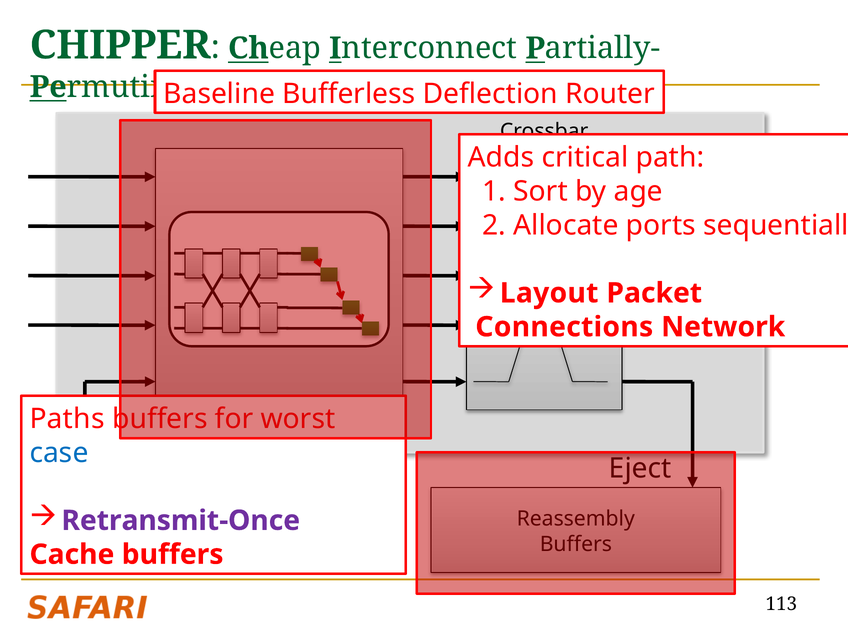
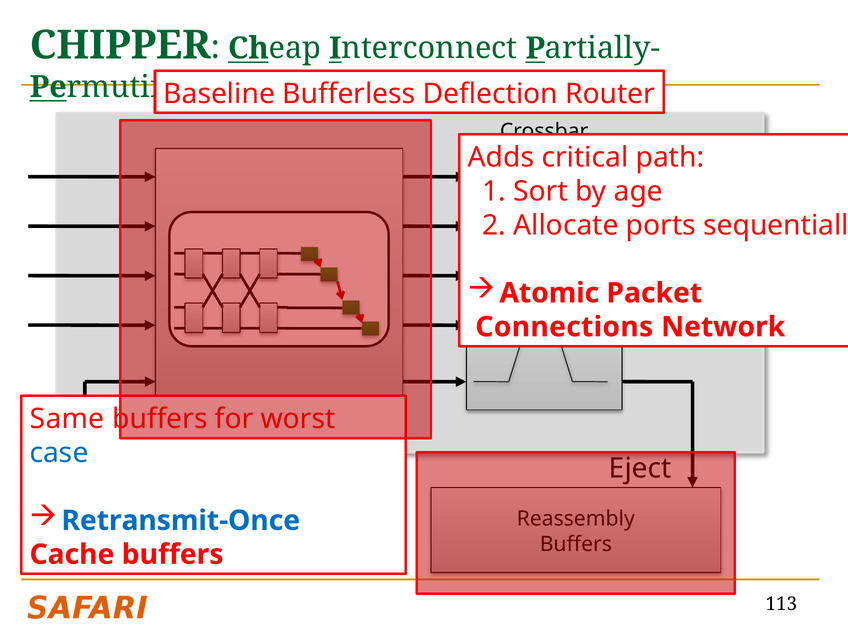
Layout: Layout -> Atomic (549, 293)
Paths: Paths -> Same (67, 419)
Retransmit-Once colour: purple -> blue (181, 521)
